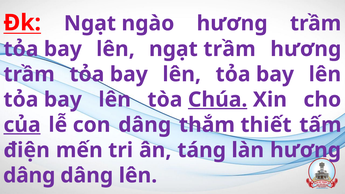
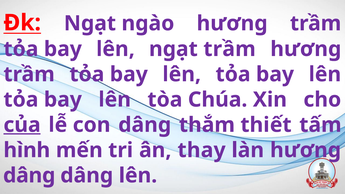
Chúa underline: present -> none (218, 100)
điện: điện -> hình (27, 150)
táng: táng -> thay (202, 150)
